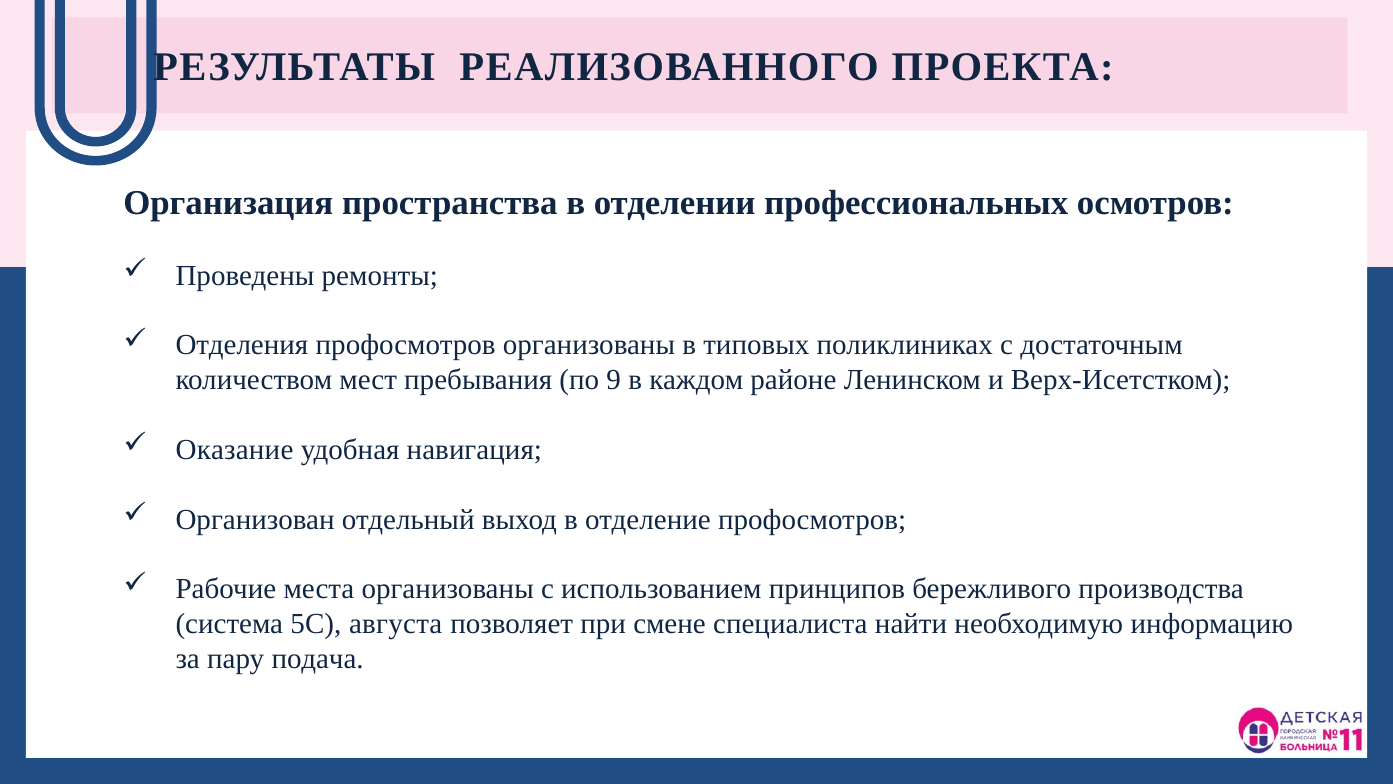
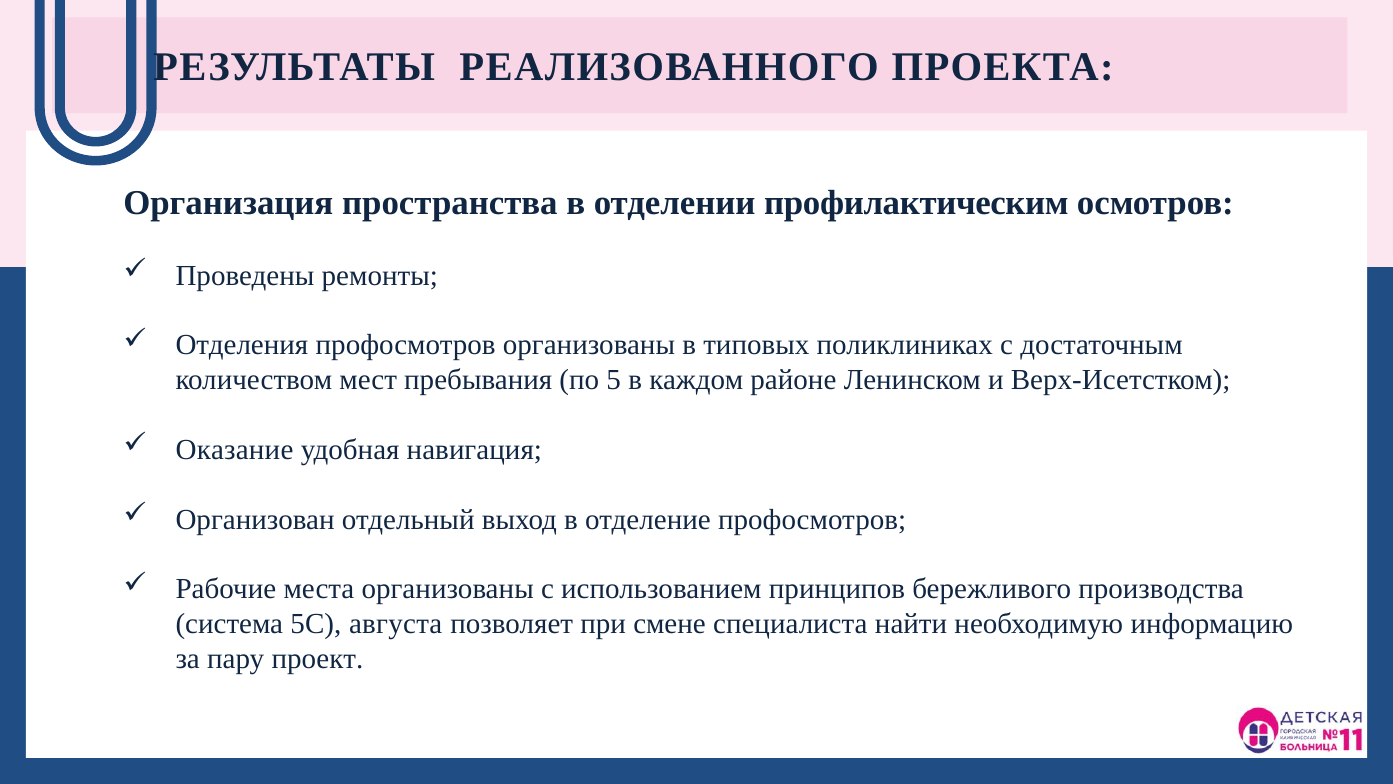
профессиональных: профессиональных -> профилактическим (916, 203)
9: 9 -> 5 (614, 380)
подача: подача -> проект (317, 659)
